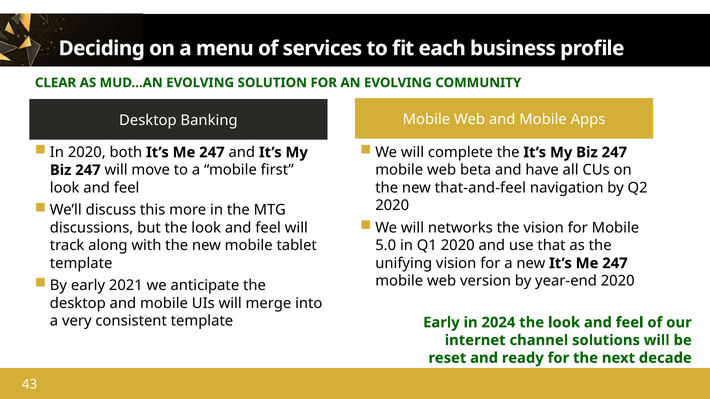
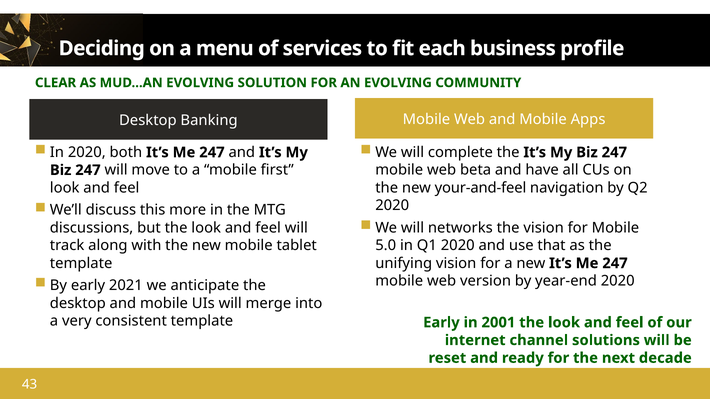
that-and-feel: that-and-feel -> your-and-feel (480, 188)
2024: 2024 -> 2001 (498, 323)
